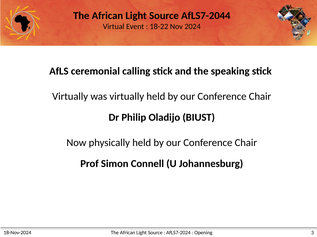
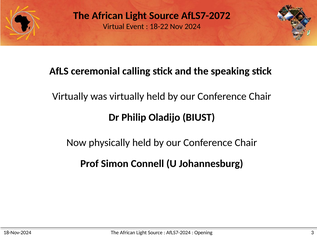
AfLS7-2044: AfLS7-2044 -> AfLS7-2072 (206, 16)
